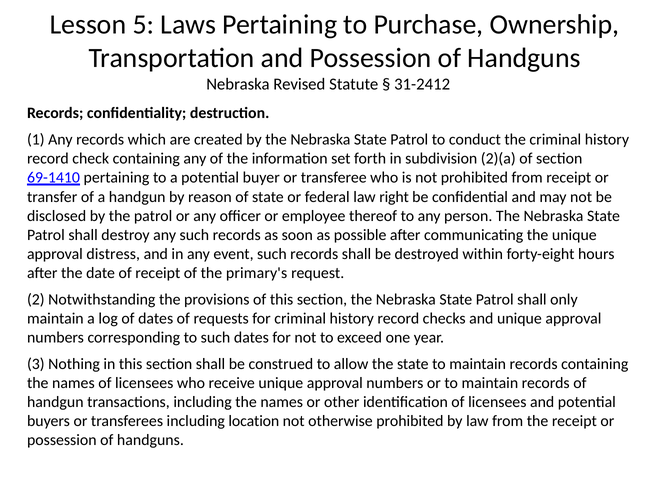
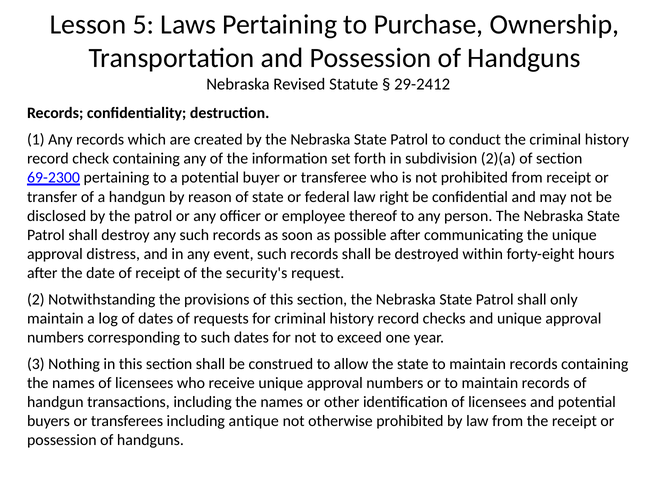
31-2412: 31-2412 -> 29-2412 (422, 84)
69-1410: 69-1410 -> 69-2300 (53, 177)
primary's: primary's -> security's (257, 273)
location: location -> antique (254, 421)
